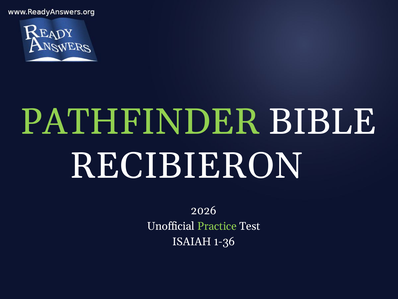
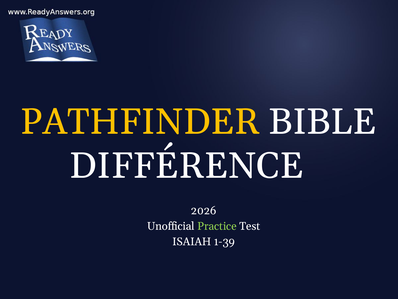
PATHFINDER colour: light green -> yellow (140, 122)
RECIBIERON: RECIBIERON -> DIFFÉRENCE (187, 165)
1-36: 1-36 -> 1-39 (224, 241)
